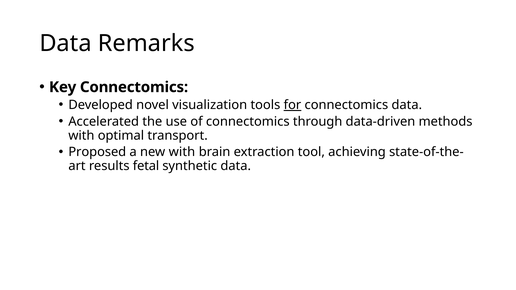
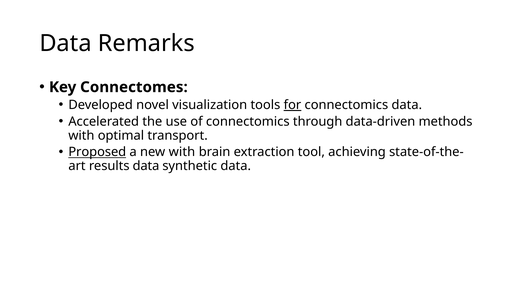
Key Connectomics: Connectomics -> Connectomes (134, 87)
Proposed underline: none -> present (97, 152)
results fetal: fetal -> data (146, 166)
